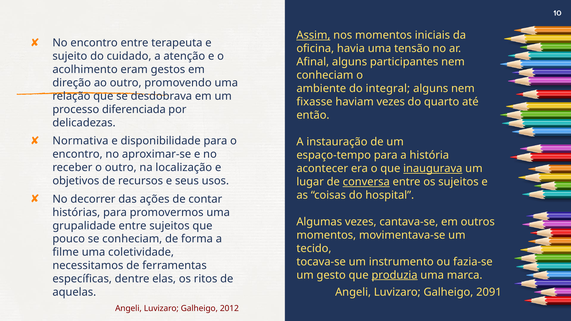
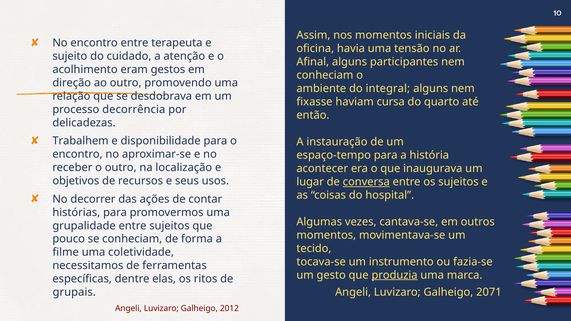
Assim underline: present -> none (313, 35)
haviam vezes: vezes -> cursa (391, 102)
diferenciada: diferenciada -> decorrência (134, 110)
Normativa: Normativa -> Trabalhem (81, 141)
inaugurava underline: present -> none (433, 169)
2091: 2091 -> 2071 (489, 292)
aquelas: aquelas -> grupais (74, 292)
